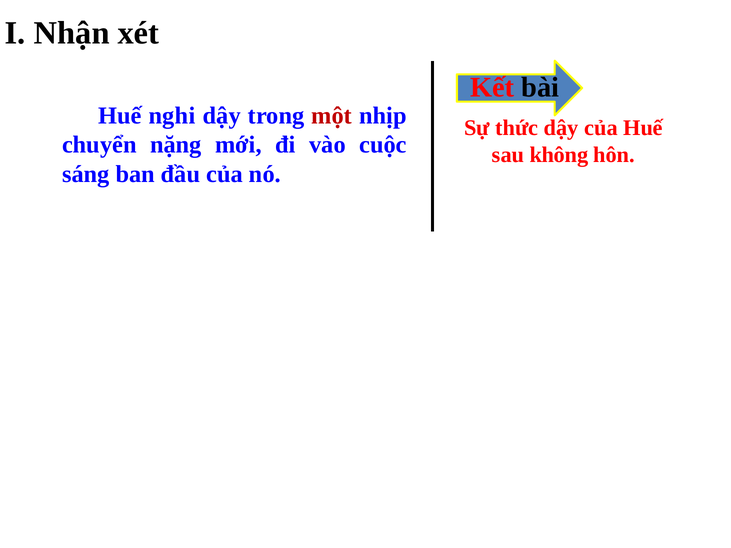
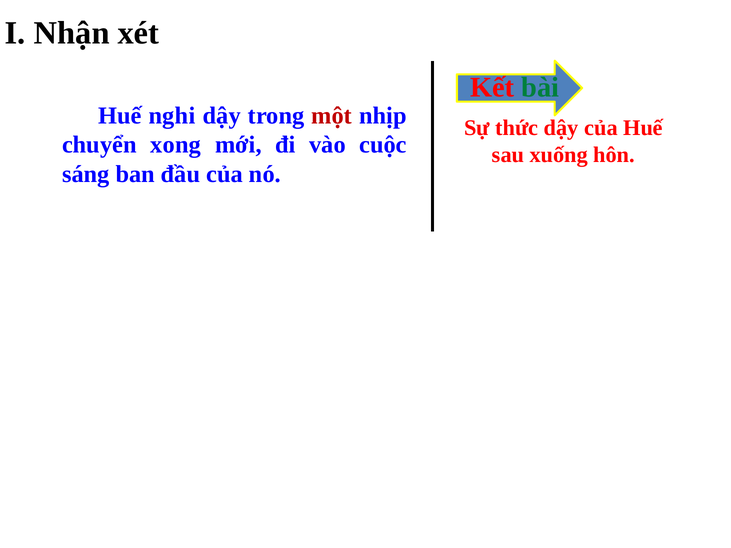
bài colour: black -> green (540, 87)
nặng: nặng -> xong (176, 145)
không: không -> xuống (559, 155)
